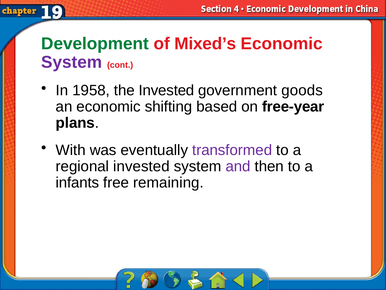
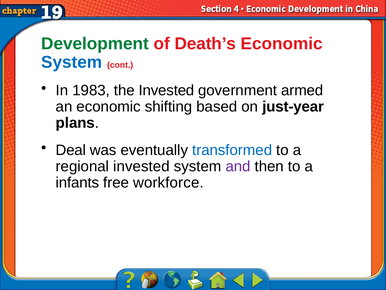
Mixed’s: Mixed’s -> Death’s (205, 44)
System colour: purple -> blue (72, 62)
1958: 1958 -> 1983 (91, 90)
goods: goods -> armed (302, 90)
free-year: free-year -> just-year (293, 107)
With: With -> Deal (71, 150)
transformed colour: purple -> blue (232, 150)
remaining: remaining -> workforce (168, 182)
